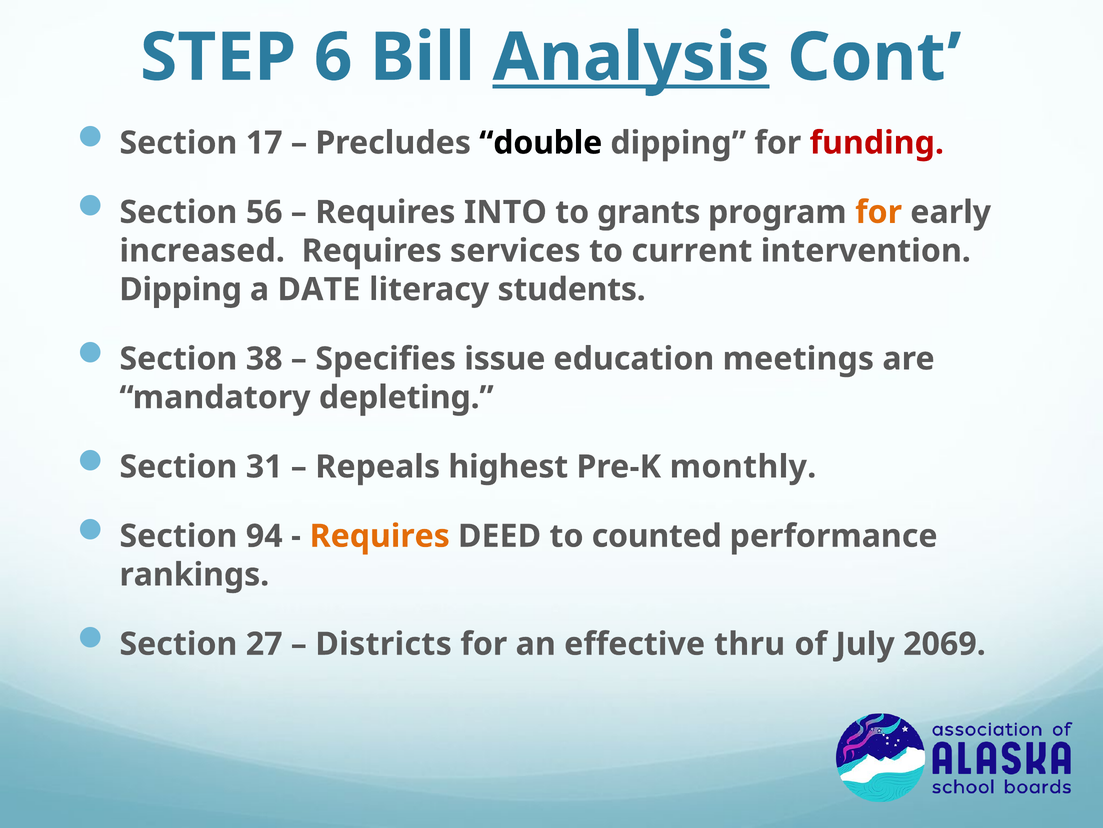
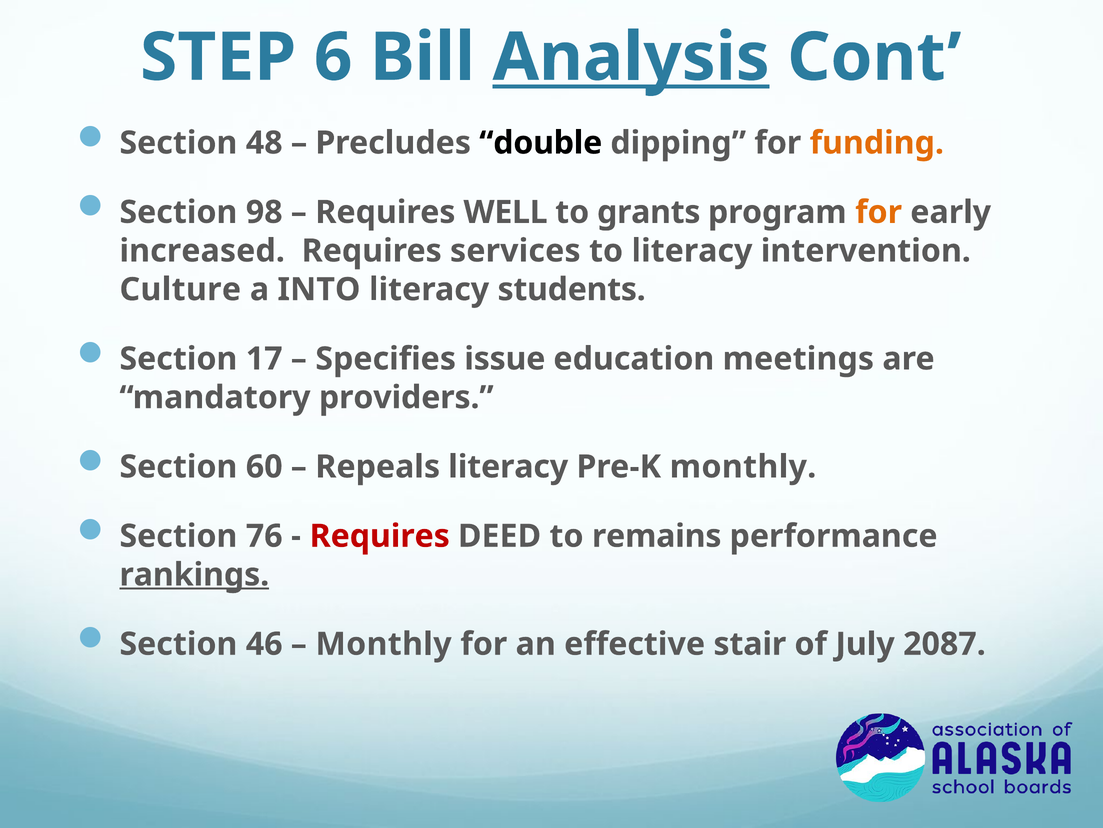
17: 17 -> 48 (264, 143)
funding colour: red -> orange (877, 143)
56: 56 -> 98 (264, 212)
INTO: INTO -> WELL (506, 212)
to current: current -> literacy (692, 251)
Dipping: Dipping -> Culture (180, 289)
DATE: DATE -> INTO (319, 289)
38: 38 -> 17 (264, 359)
depleting: depleting -> providers (406, 397)
31: 31 -> 60 (264, 466)
Repeals highest: highest -> literacy (508, 466)
94: 94 -> 76 (264, 536)
Requires colour: orange -> red (380, 536)
counted: counted -> remains (657, 536)
rankings underline: none -> present (194, 574)
27: 27 -> 46 (264, 644)
Districts: Districts -> Monthly (384, 644)
thru: thru -> stair (750, 644)
2069: 2069 -> 2087 (944, 644)
